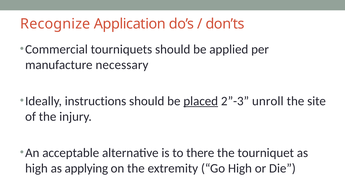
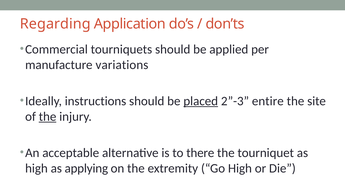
Recognize: Recognize -> Regarding (55, 24)
necessary: necessary -> variations (122, 65)
unroll: unroll -> entire (268, 101)
the underline: none -> present (48, 117)
